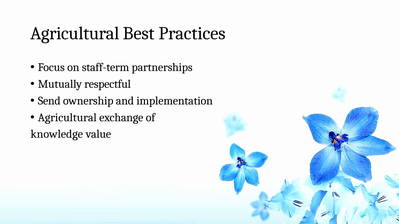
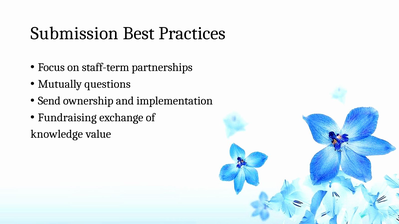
Agricultural: Agricultural -> Submission (75, 34)
respectful: respectful -> questions (107, 84)
Agricultural: Agricultural -> Fundraising (67, 118)
